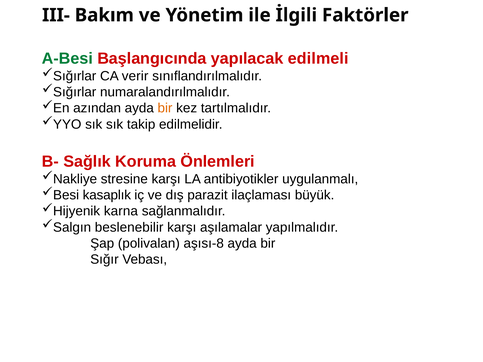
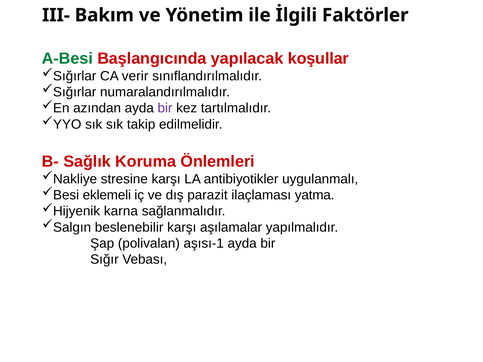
edilmeli: edilmeli -> koşullar (318, 59)
bir colour: orange -> purple (165, 108)
kasaplık: kasaplık -> eklemeli (107, 195)
büyük: büyük -> yatma (315, 195)
aşısı-8: aşısı-8 -> aşısı-1 (204, 244)
